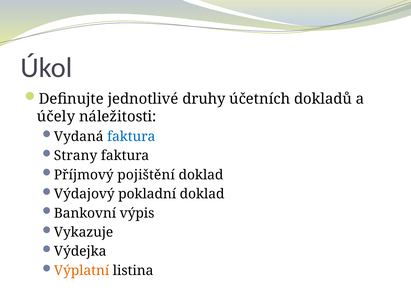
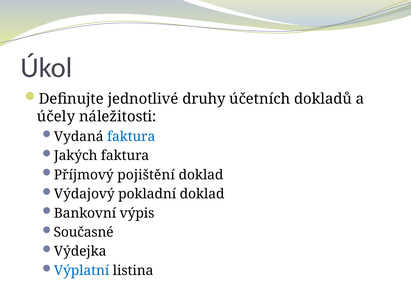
Strany: Strany -> Jakých (76, 156)
Vykazuje: Vykazuje -> Současné (84, 232)
Výplatní colour: orange -> blue (82, 271)
